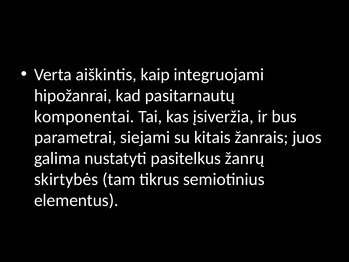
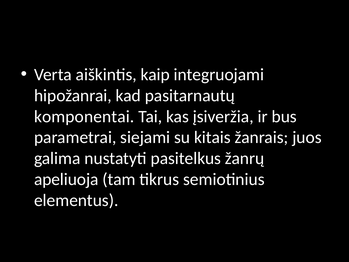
skirtybės: skirtybės -> apeliuoja (66, 179)
